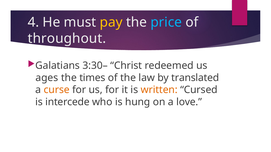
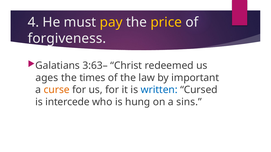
price colour: light blue -> yellow (166, 22)
throughout: throughout -> forgiveness (67, 39)
3:30–: 3:30– -> 3:63– (95, 66)
translated: translated -> important (195, 78)
written colour: orange -> blue (159, 90)
love: love -> sins (189, 102)
